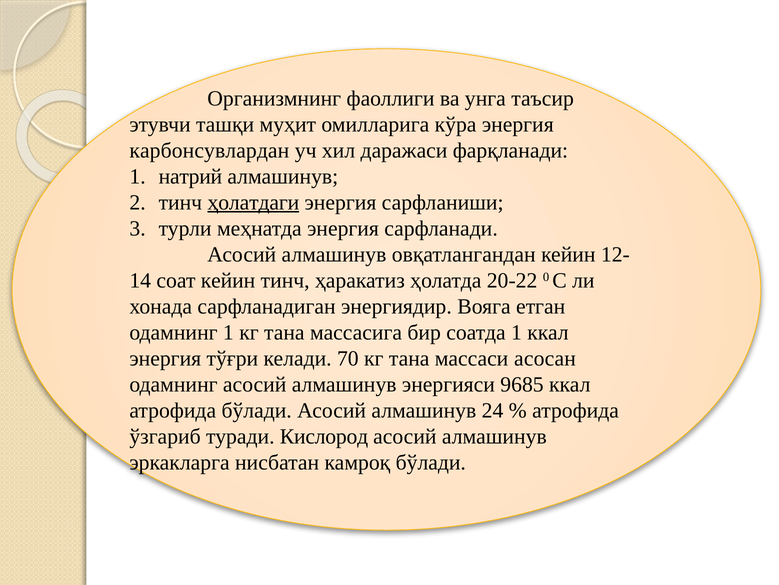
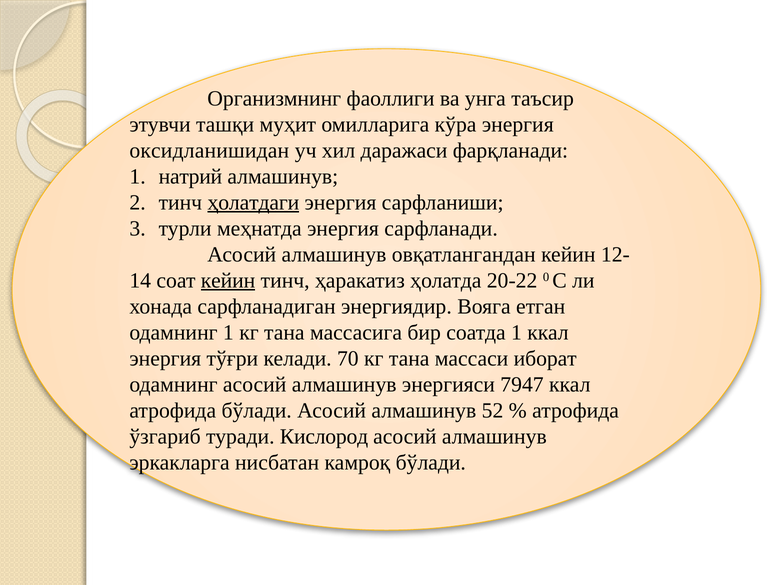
карбонсувлардан: карбонсувлардан -> оксидланишидан (209, 150)
кейин underline: none -> present (228, 280)
асосан: асосан -> иборат (545, 358)
9685: 9685 -> 7947 (522, 384)
24: 24 -> 52 (493, 410)
